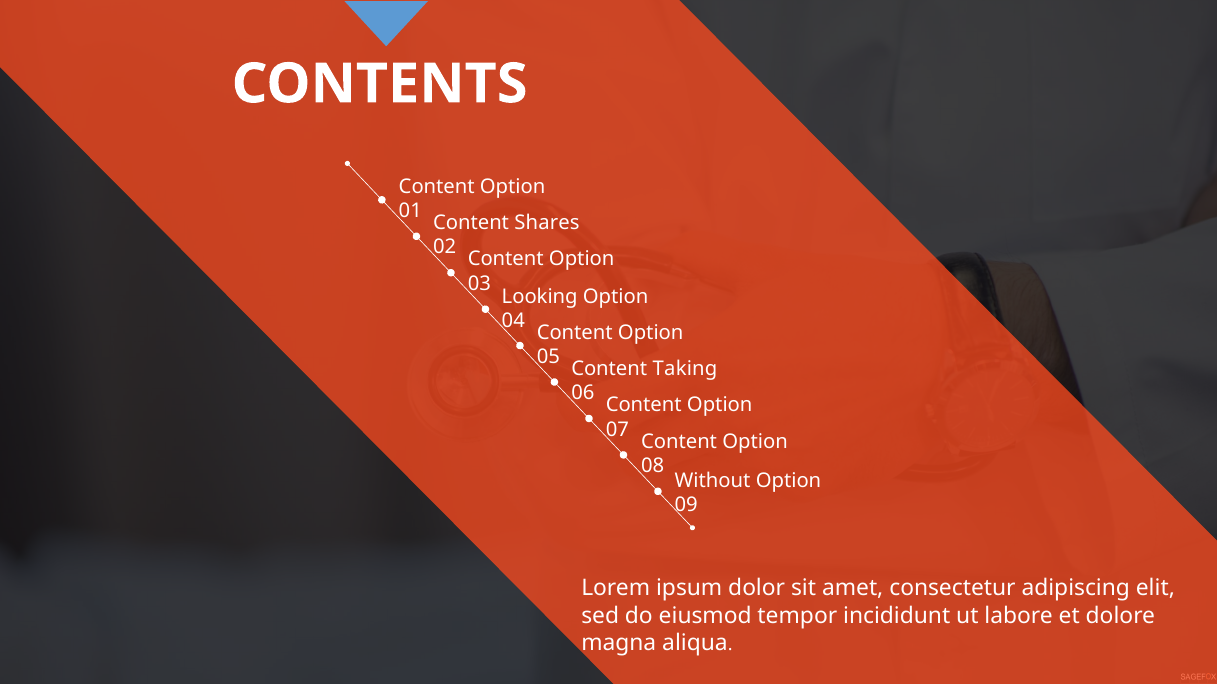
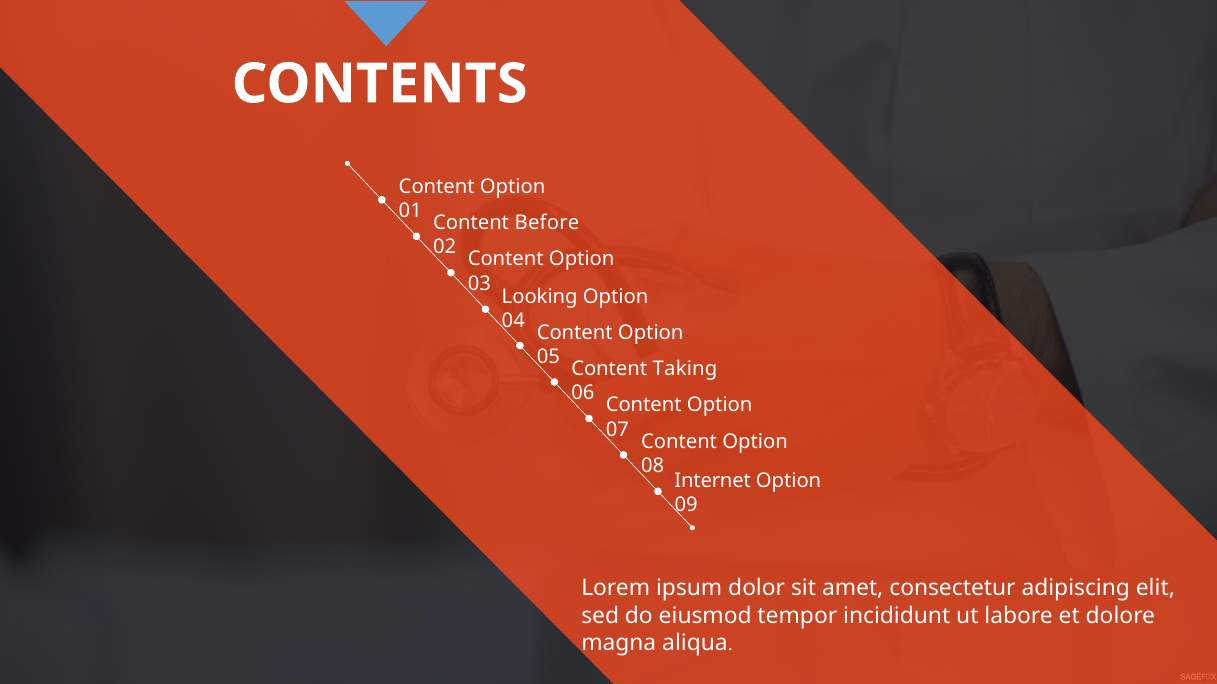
Shares: Shares -> Before (547, 223)
Without: Without -> Internet (713, 481)
